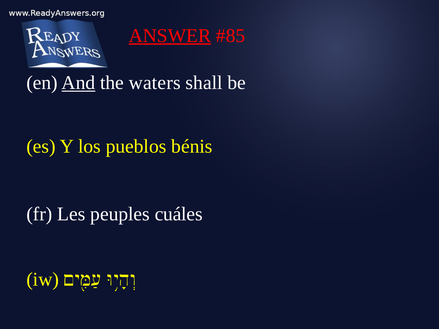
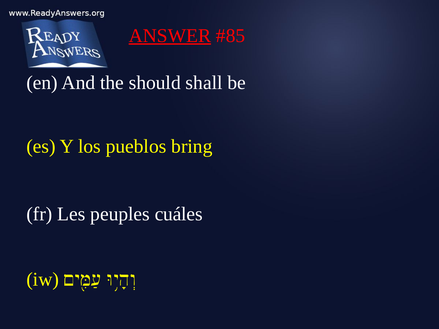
And underline: present -> none (78, 83)
waters: waters -> should (155, 83)
bénis: bénis -> bring (192, 147)
